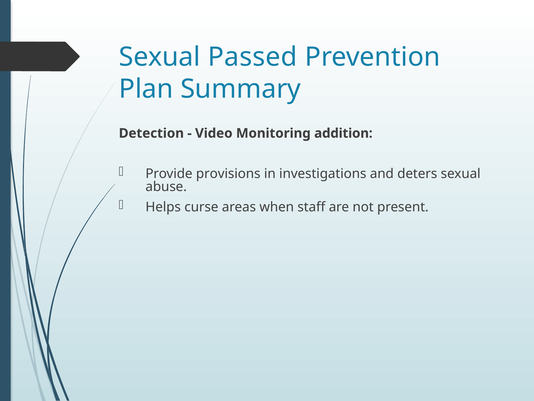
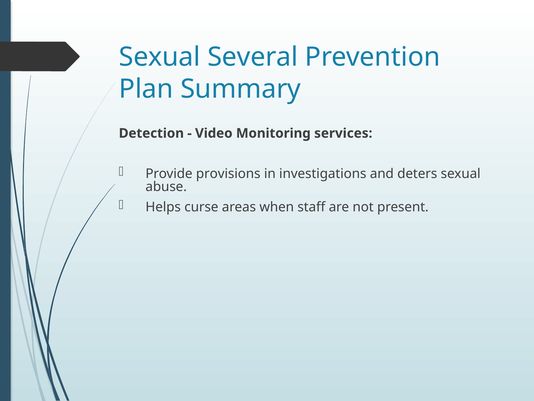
Passed: Passed -> Several (253, 57)
addition: addition -> services (343, 133)
